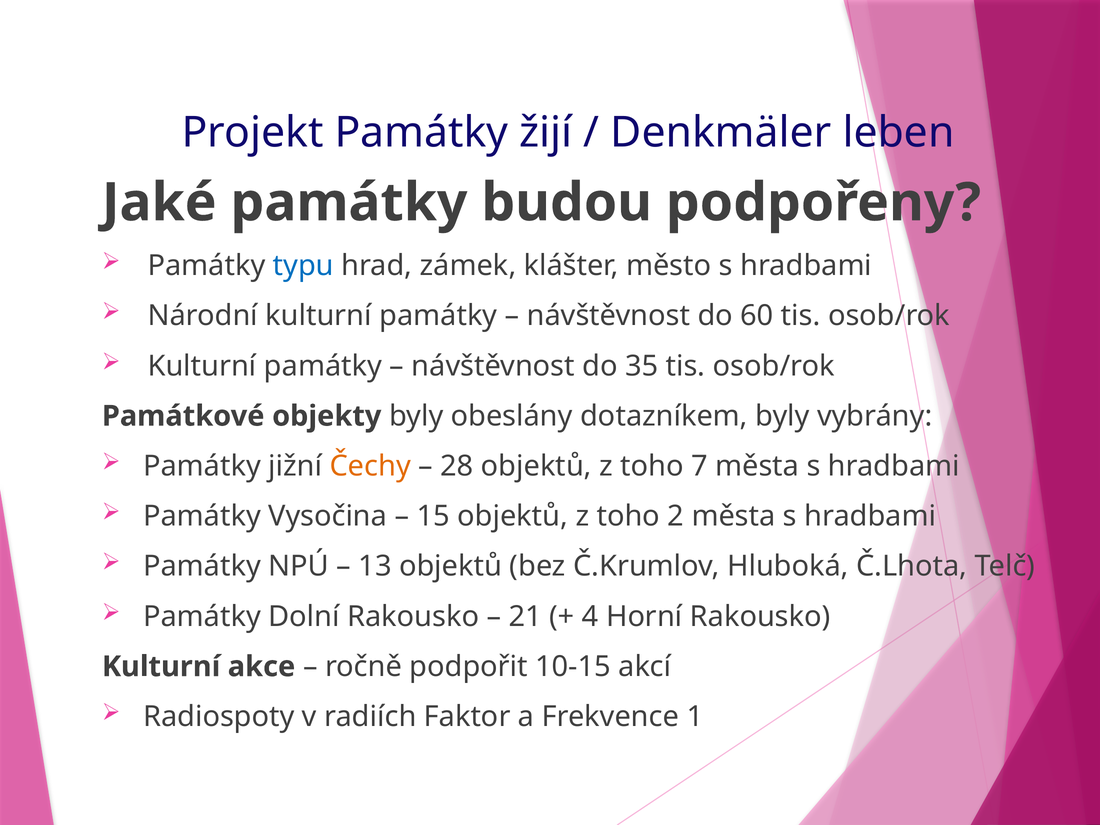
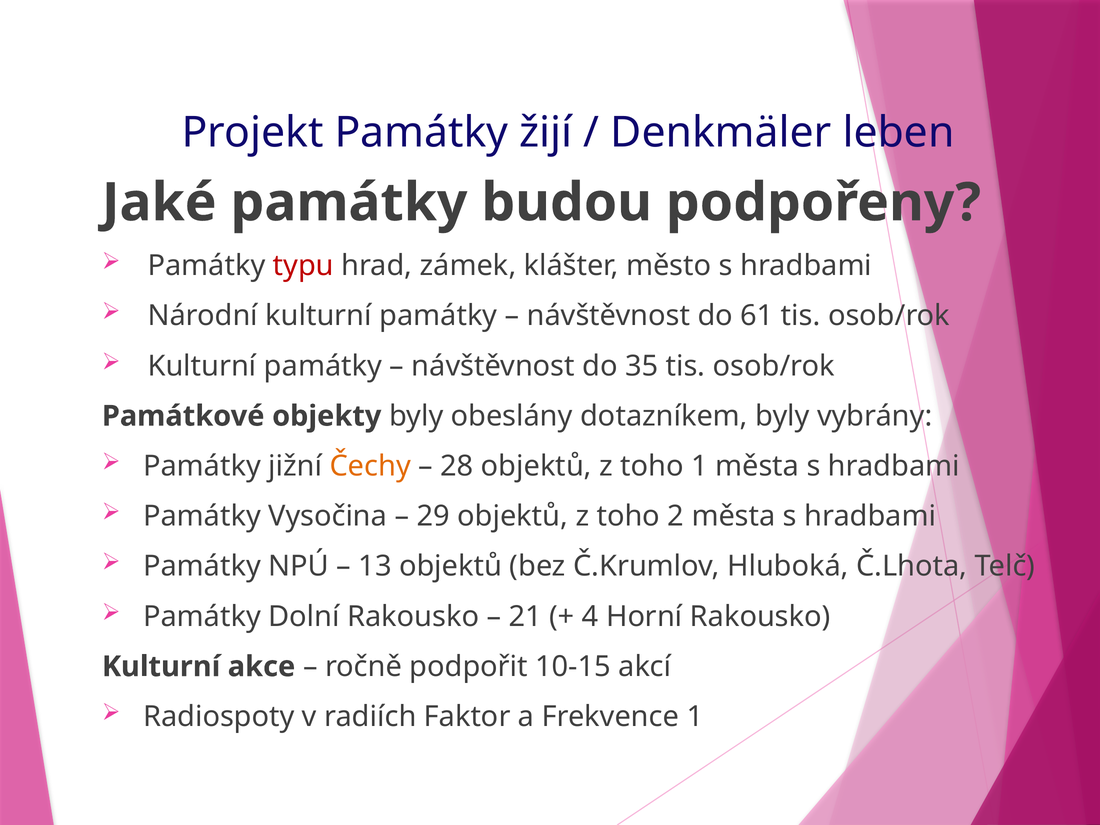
typu colour: blue -> red (303, 266)
60: 60 -> 61 (757, 316)
toho 7: 7 -> 1 (699, 466)
15: 15 -> 29 (433, 516)
